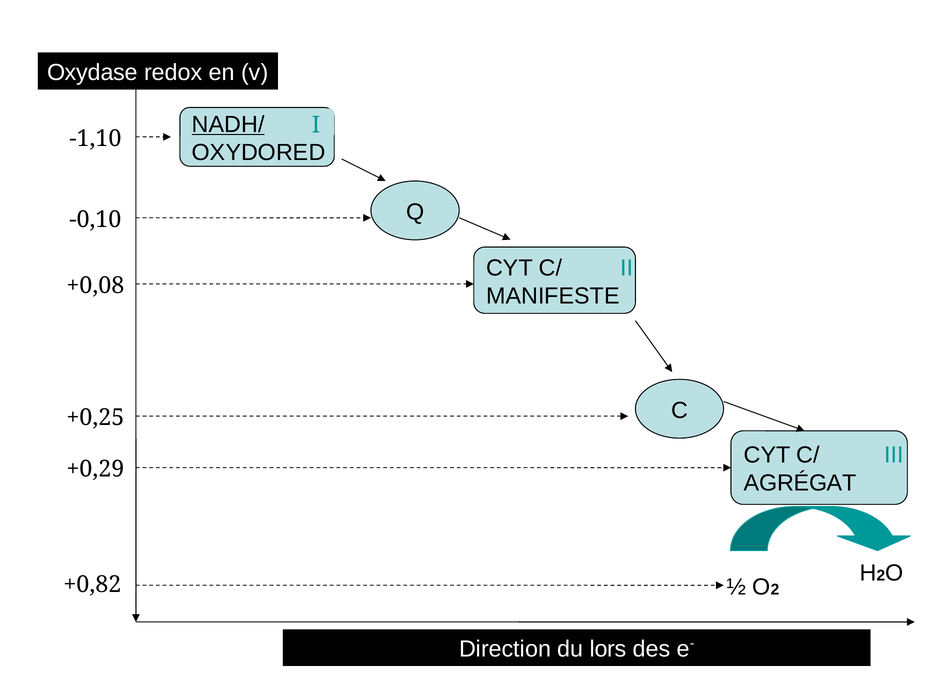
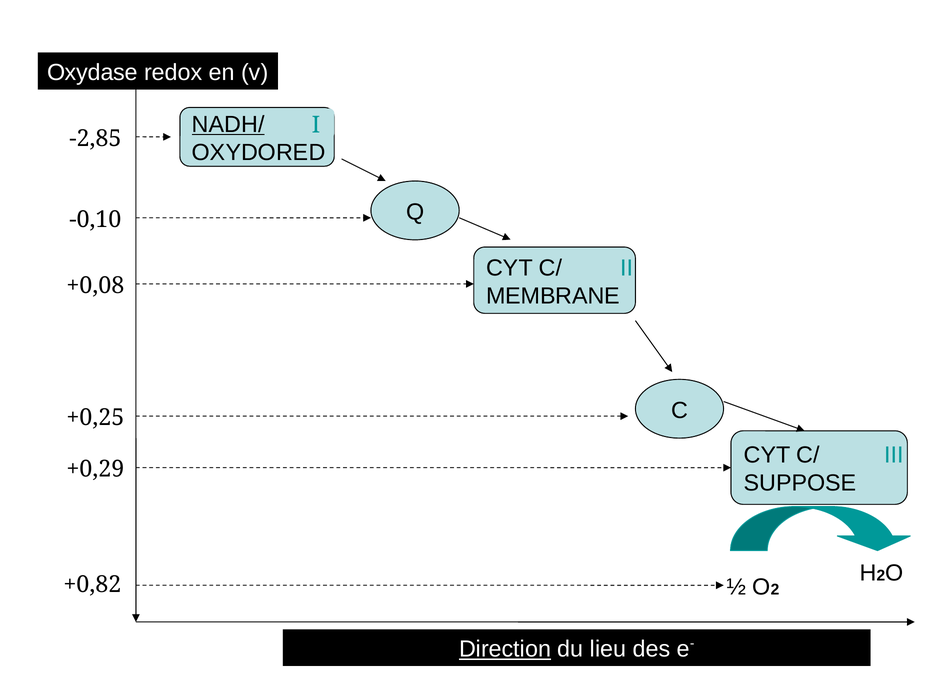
-1,10: -1,10 -> -2,85 (95, 138)
MANIFESTE: MANIFESTE -> MEMBRANE (553, 296)
AGRÉGAT: AGRÉGAT -> SUPPOSE (800, 483)
Direction underline: none -> present (505, 649)
lors: lors -> lieu (608, 649)
